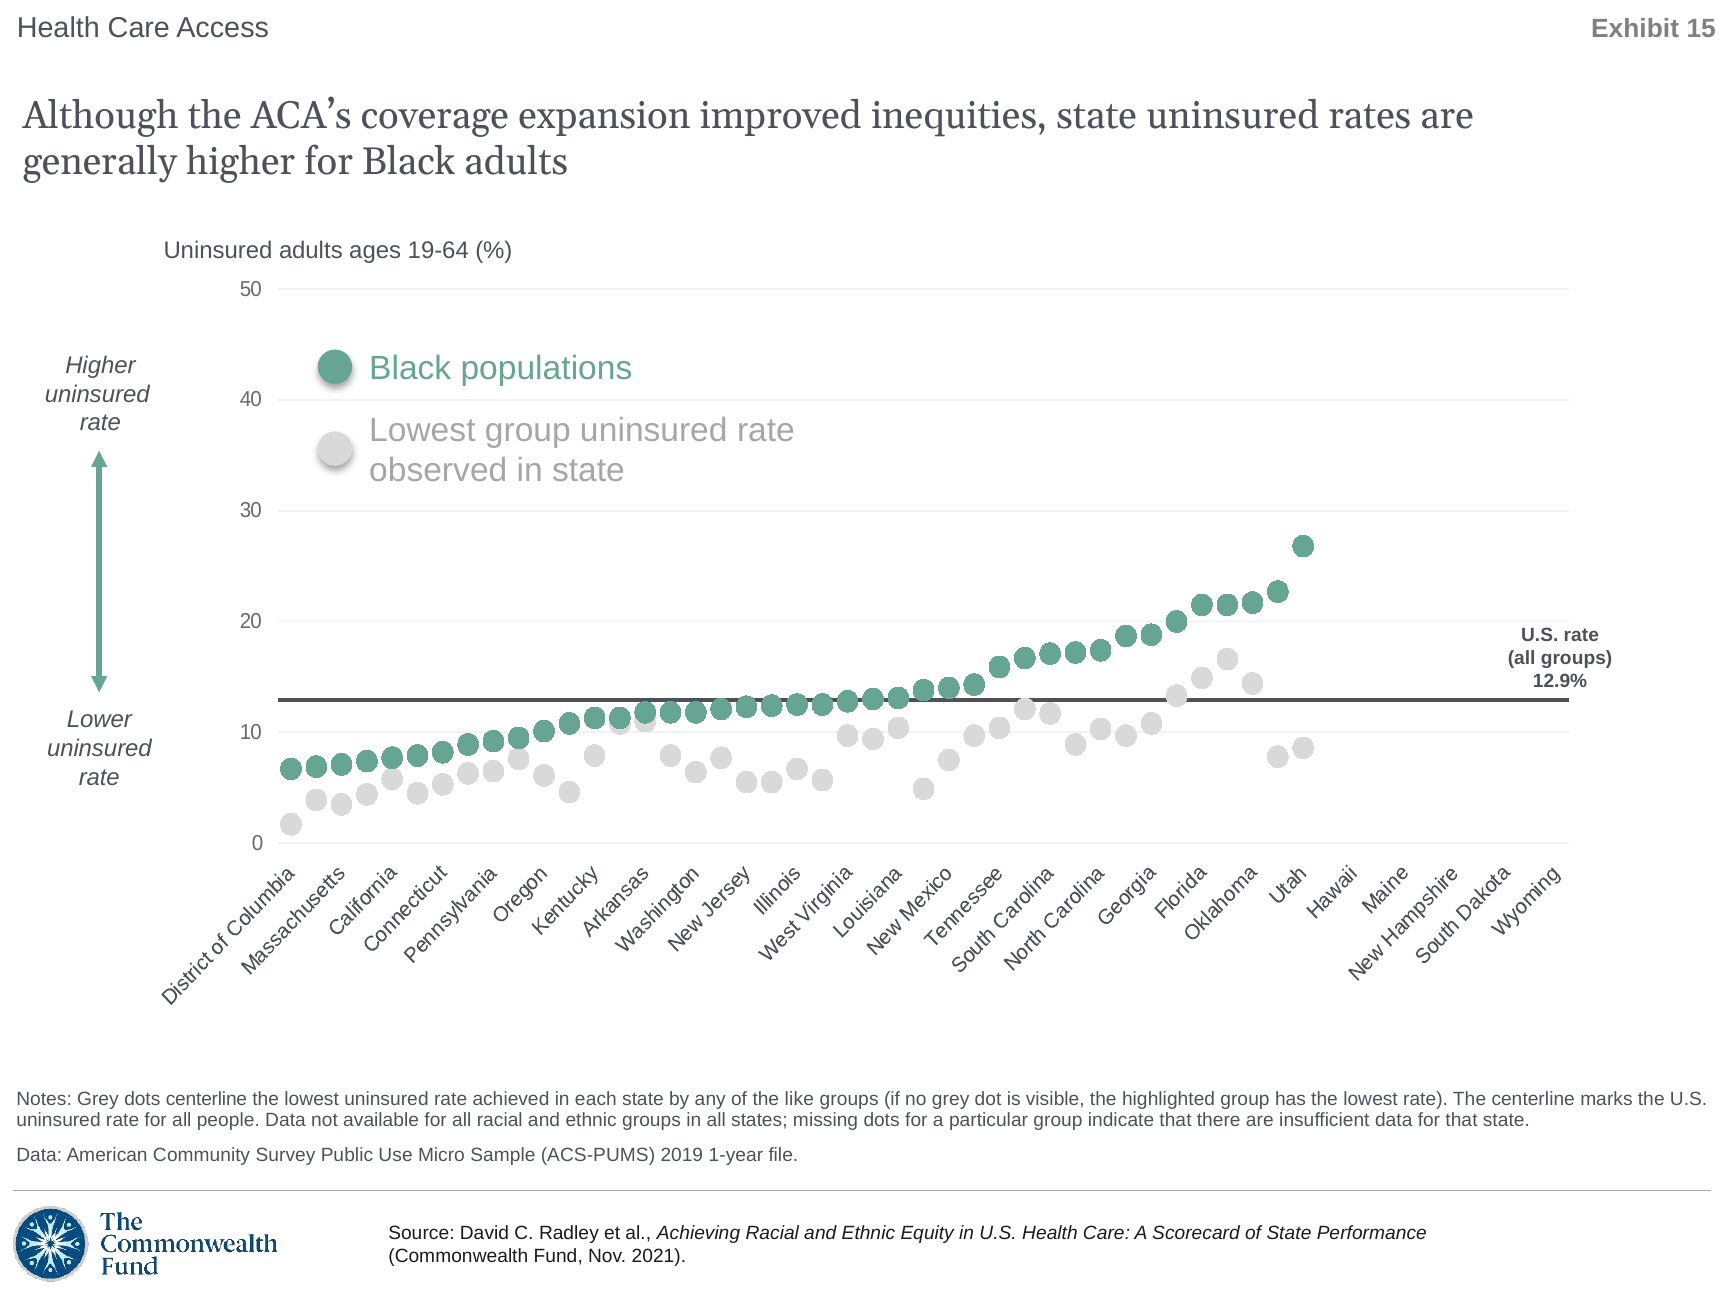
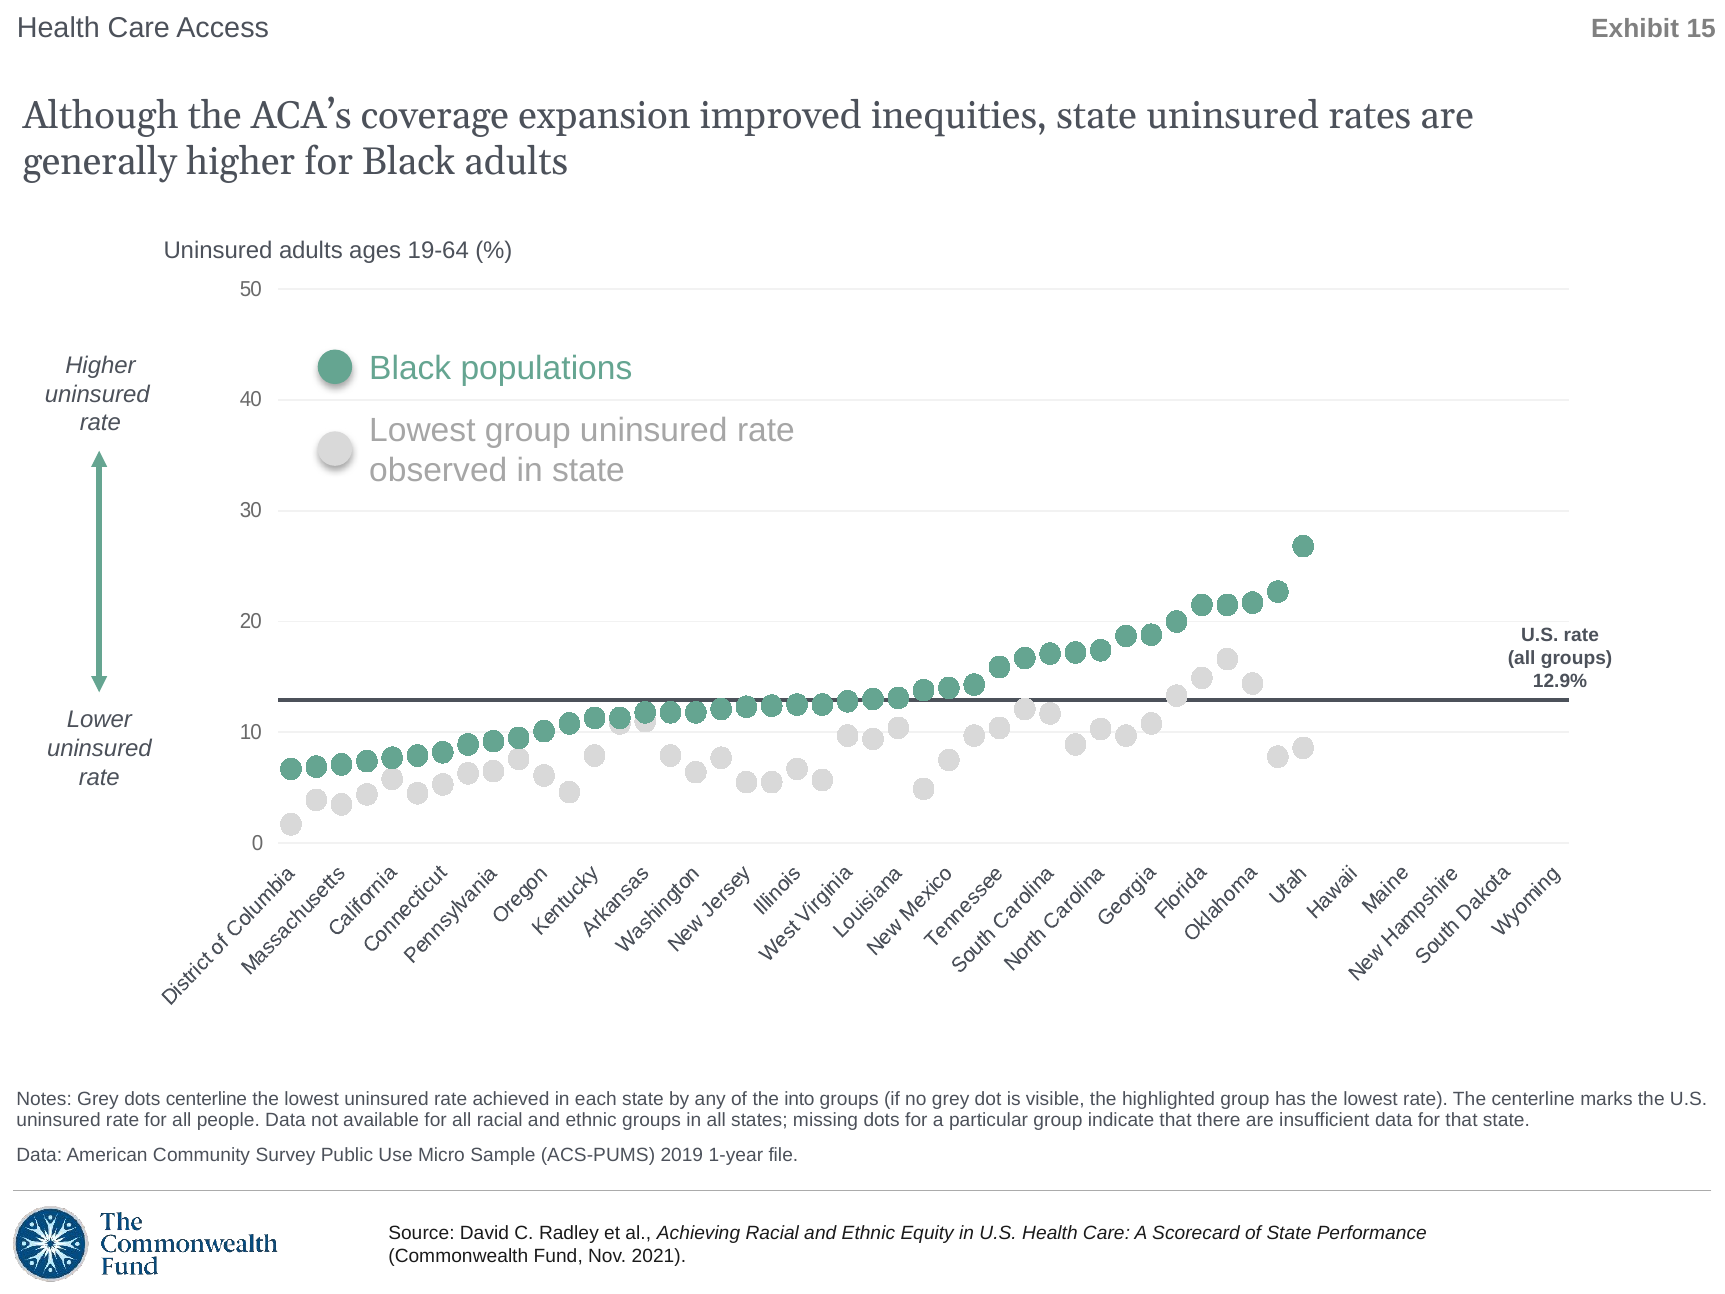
like: like -> into (799, 1099)
